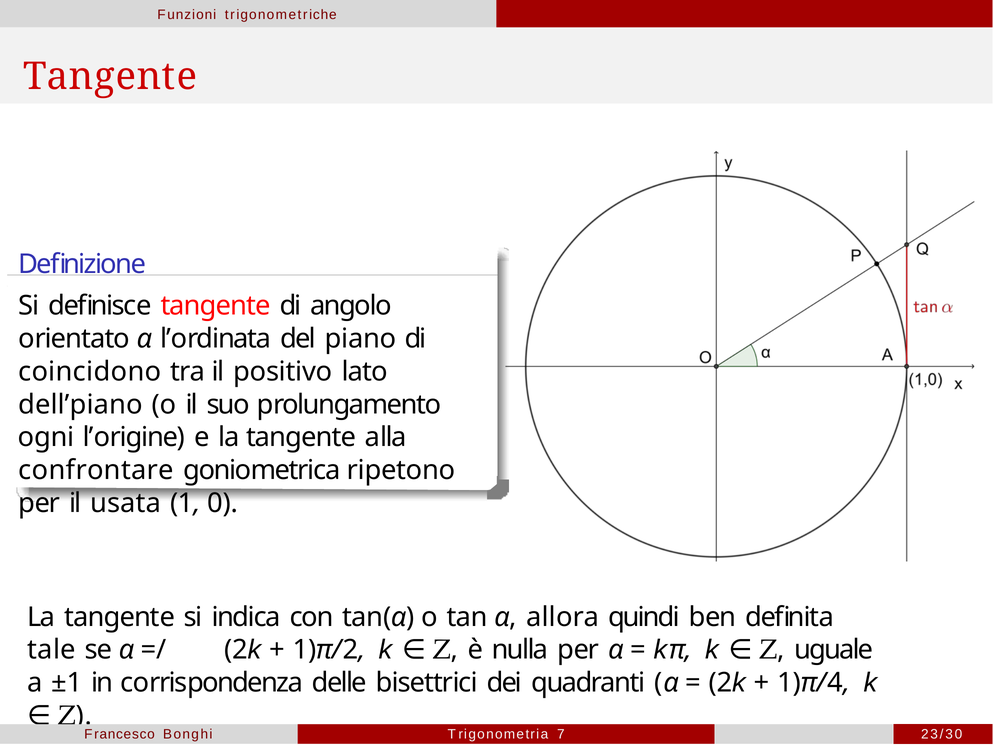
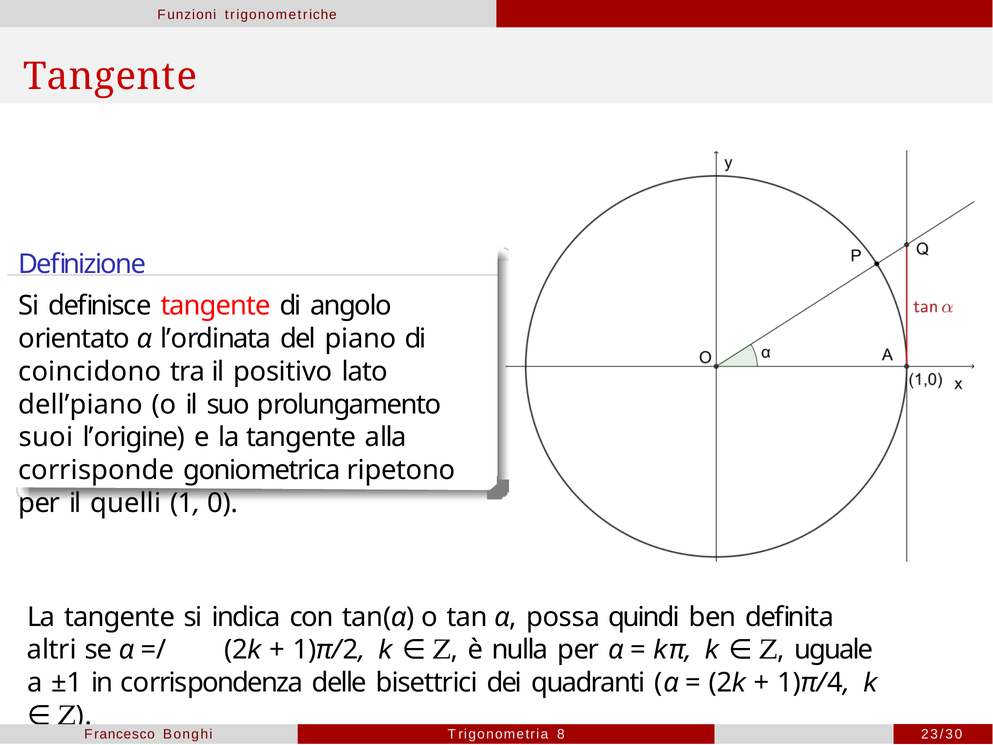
ogni: ogni -> suoi (46, 438)
confrontare: confrontare -> corrisponde (96, 470)
usata: usata -> quelli (126, 503)
allora: allora -> possa (563, 617)
tale: tale -> altri (52, 650)
7: 7 -> 8 (561, 735)
